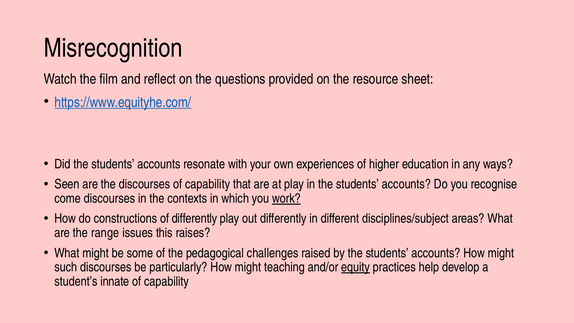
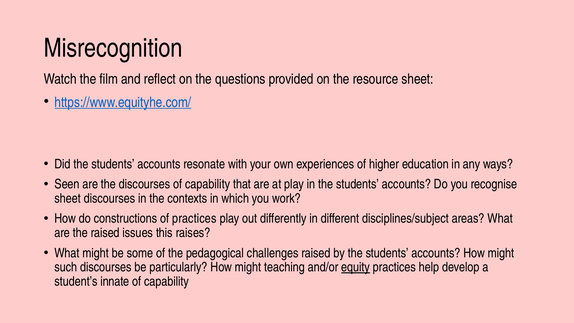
come: come -> sheet (68, 198)
work underline: present -> none (286, 198)
of differently: differently -> practices (194, 219)
the range: range -> raised (105, 233)
